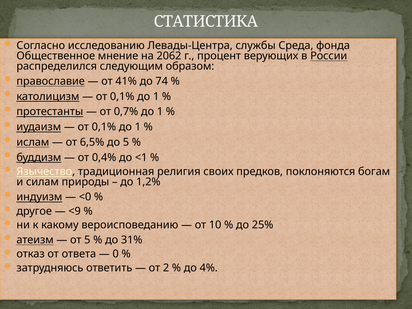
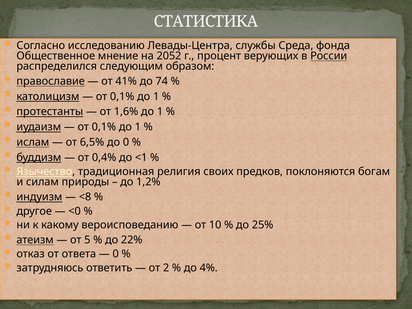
2062: 2062 -> 2052 (169, 56)
0,7%: 0,7% -> 1,6% (126, 112)
до 5: 5 -> 0 (126, 142)
<0: <0 -> <8 (85, 197)
<9: <9 -> <0 (75, 211)
31%: 31% -> 22% (132, 240)
